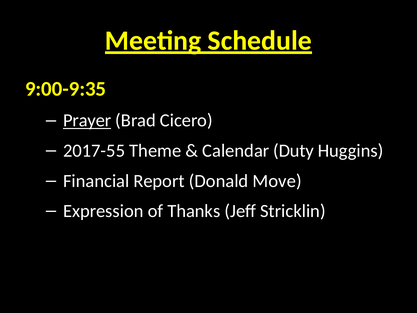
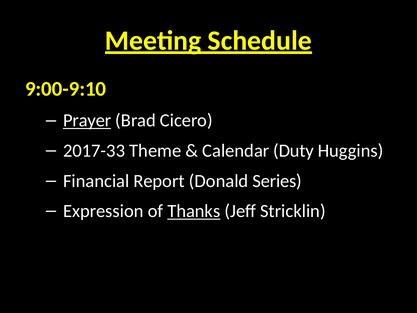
9:00-9:35: 9:00-9:35 -> 9:00-9:10 (66, 89)
2017-55: 2017-55 -> 2017-33 (94, 151)
Move: Move -> Series (277, 181)
Thanks underline: none -> present (194, 211)
